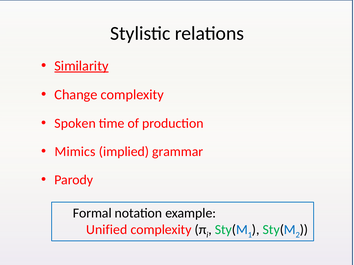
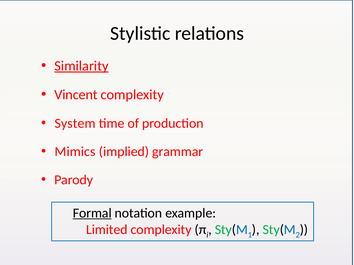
Change: Change -> Vincent (76, 95)
Spoken: Spoken -> System (75, 124)
Formal underline: none -> present (92, 213)
Unified: Unified -> Limited (107, 230)
